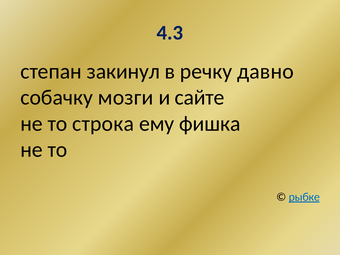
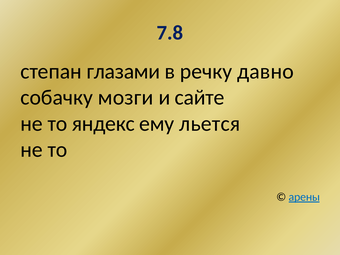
4.3: 4.3 -> 7.8 (170, 33)
закинул: закинул -> глазами (123, 71)
строка: строка -> яндекс (103, 124)
фишка: фишка -> льется (210, 124)
рыбке: рыбке -> арены (304, 197)
